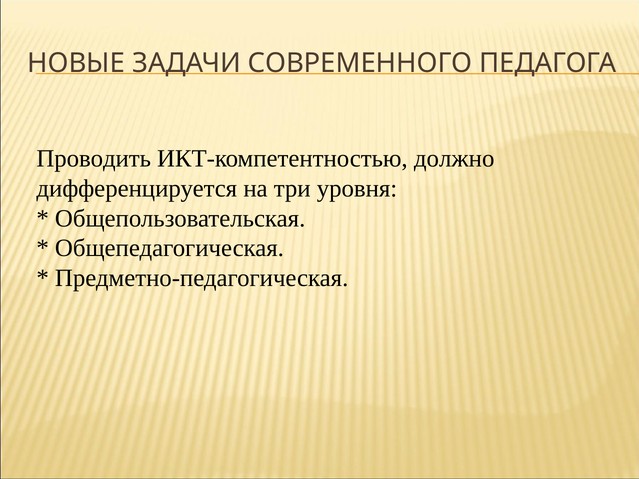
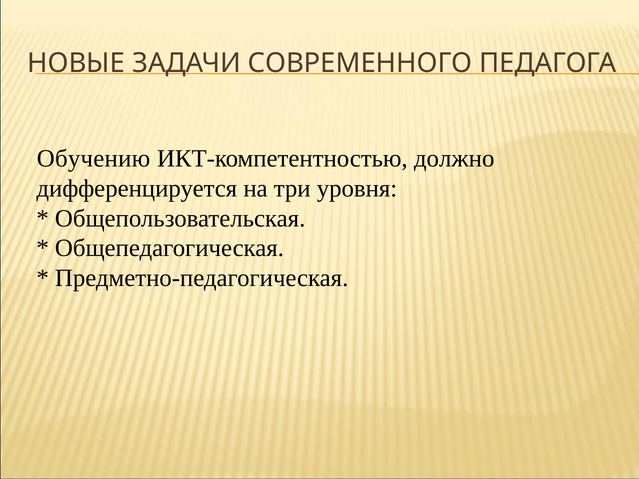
Проводить: Проводить -> Обучению (94, 159)
